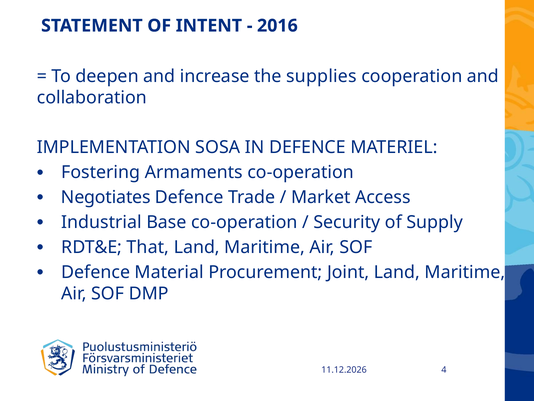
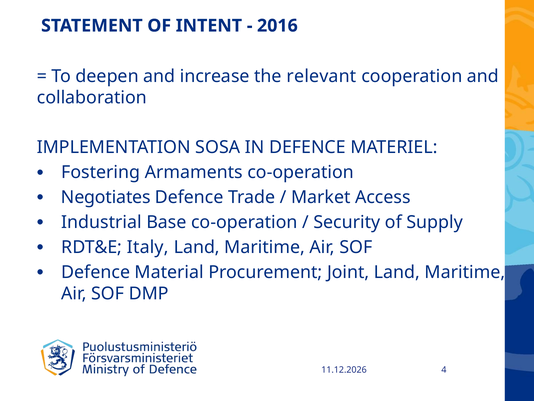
supplies: supplies -> relevant (321, 76)
That: That -> Italy (148, 247)
